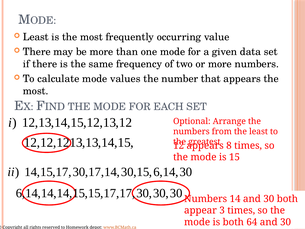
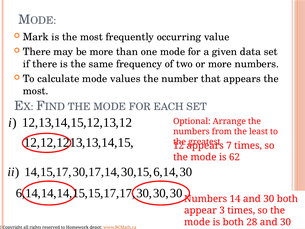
Least: Least -> Mark (36, 37)
8: 8 -> 7 (229, 145)
15: 15 -> 62 (234, 157)
64: 64 -> 28 (252, 222)
